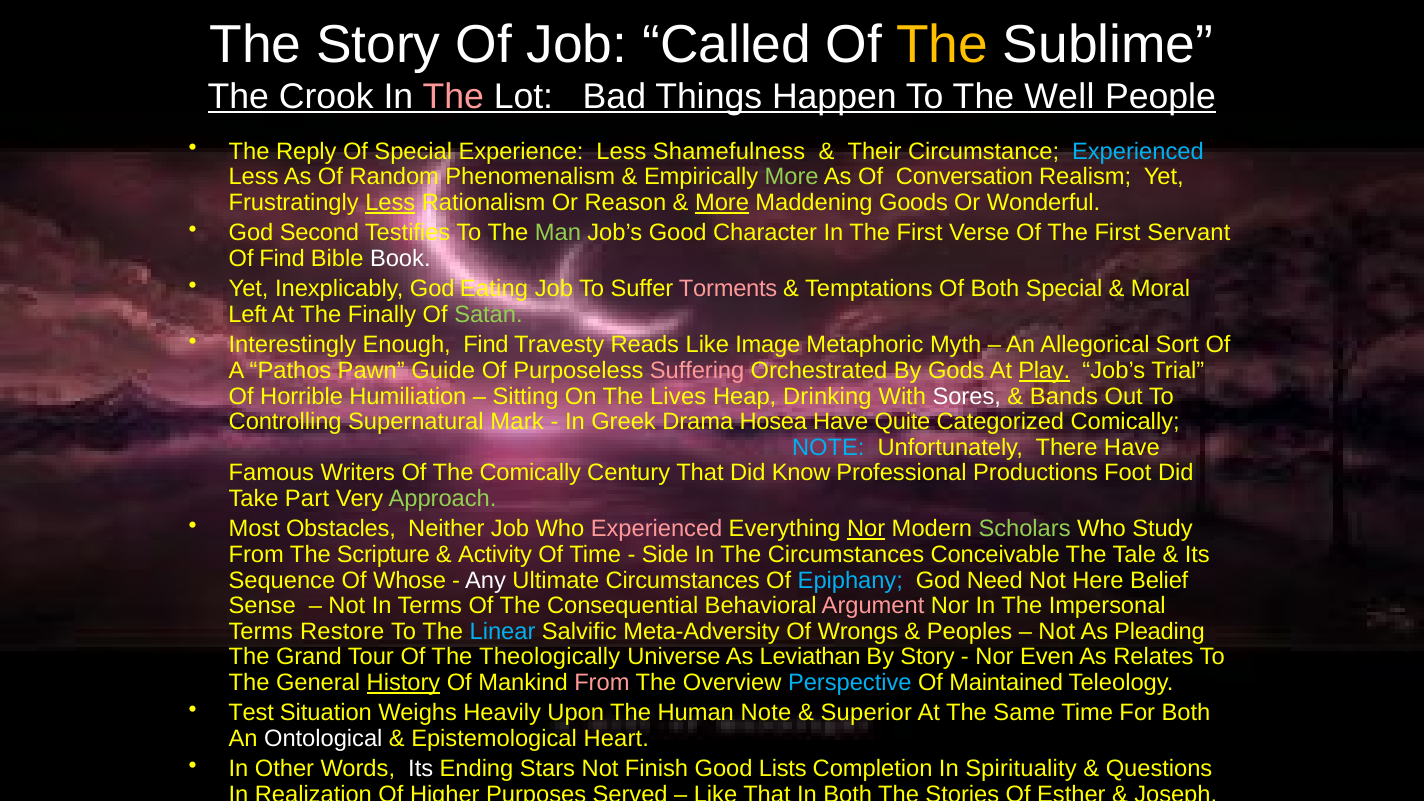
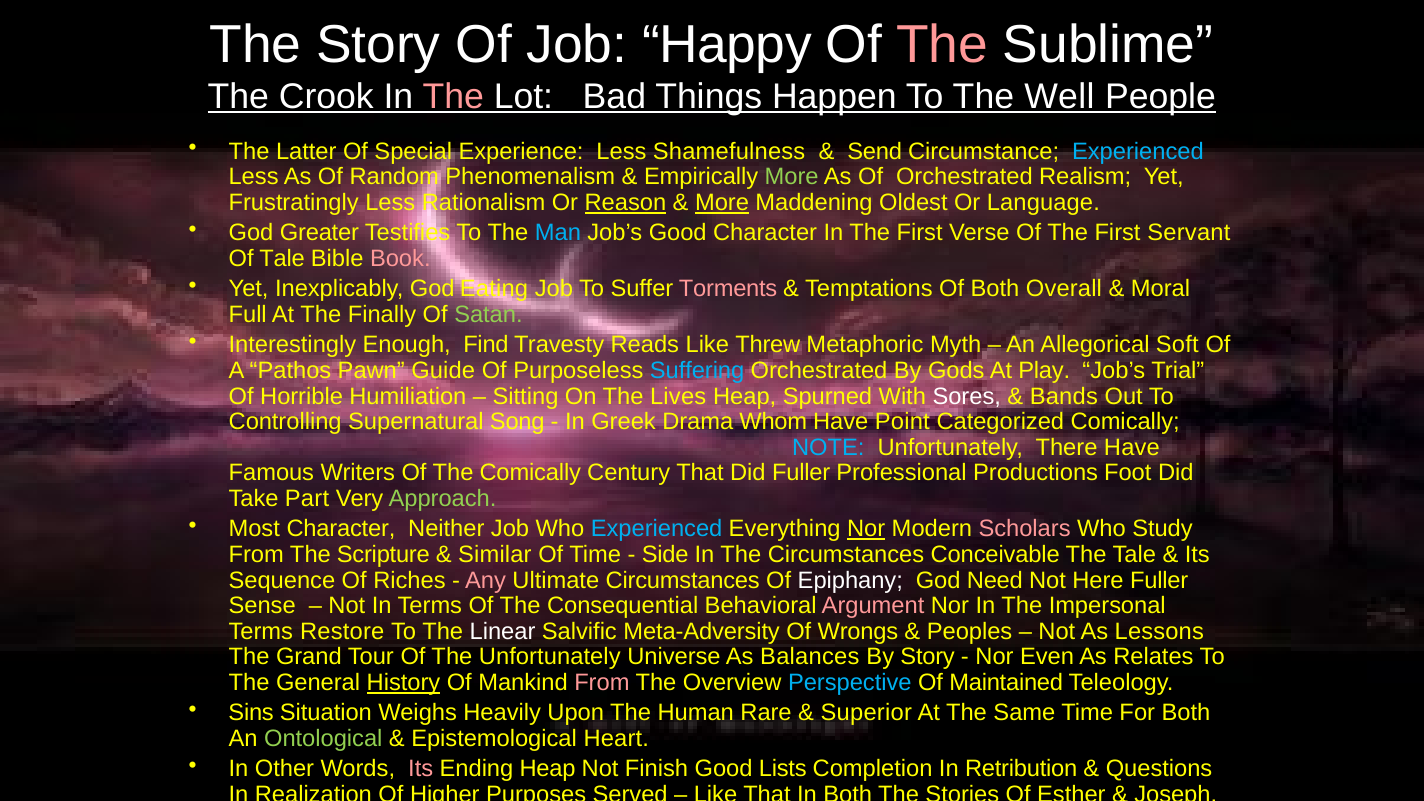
Called: Called -> Happy (727, 45)
The colour: yellow -> pink (942, 45)
Reply: Reply -> Latter (306, 151)
Their: Their -> Send (875, 151)
Of Conversation: Conversation -> Orchestrated (964, 177)
Less underline: present -> none (390, 203)
Reason underline: none -> present (625, 203)
Goods: Goods -> Oldest (913, 203)
Wonderful: Wonderful -> Language (1043, 203)
Second: Second -> Greater (319, 233)
Man colour: light green -> light blue (558, 233)
Of Find: Find -> Tale (282, 259)
Book colour: white -> pink (400, 259)
Both Special: Special -> Overall (1064, 289)
Left: Left -> Full (248, 315)
Image: Image -> Threw (768, 345)
Sort: Sort -> Soft (1177, 345)
Suffering colour: pink -> light blue (697, 371)
Play underline: present -> none (1044, 371)
Drinking: Drinking -> Spurned (827, 396)
Mark: Mark -> Song (517, 422)
Hosea: Hosea -> Whom (773, 422)
Quite: Quite -> Point (902, 422)
Did Know: Know -> Fuller (801, 473)
Most Obstacles: Obstacles -> Character (341, 529)
Experienced colour: pink -> light blue (657, 529)
Scholars colour: light green -> pink (1025, 529)
Activity: Activity -> Similar (495, 555)
Whose: Whose -> Riches (409, 580)
Any colour: white -> pink (486, 580)
Epiphany colour: light blue -> white (850, 580)
Here Belief: Belief -> Fuller (1159, 580)
Linear colour: light blue -> white (503, 631)
Pleading: Pleading -> Lessons (1159, 631)
The Theologically: Theologically -> Unfortunately (550, 657)
Leviathan: Leviathan -> Balances (810, 657)
Test: Test -> Sins (251, 713)
Human Note: Note -> Rare (766, 713)
Ontological colour: white -> light green (323, 739)
Its colour: white -> pink (421, 769)
Ending Stars: Stars -> Heap (548, 769)
Spirituality: Spirituality -> Retribution (1021, 769)
